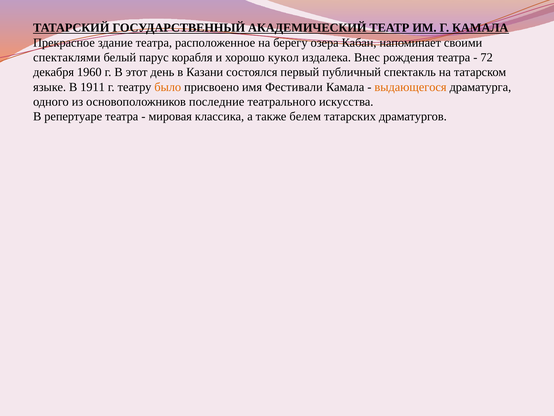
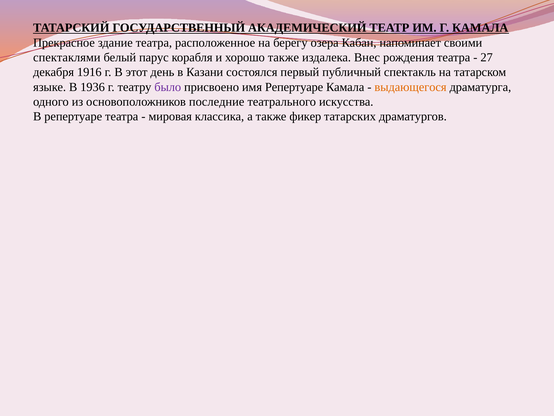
хорошо кукол: кукол -> также (283, 57)
72: 72 -> 27 (487, 57)
1960: 1960 -> 1916 (89, 72)
1911: 1911 -> 1936 (93, 87)
было colour: orange -> purple (168, 87)
имя Фестивали: Фестивали -> Репертуаре (294, 87)
белем: белем -> фикер (305, 116)
